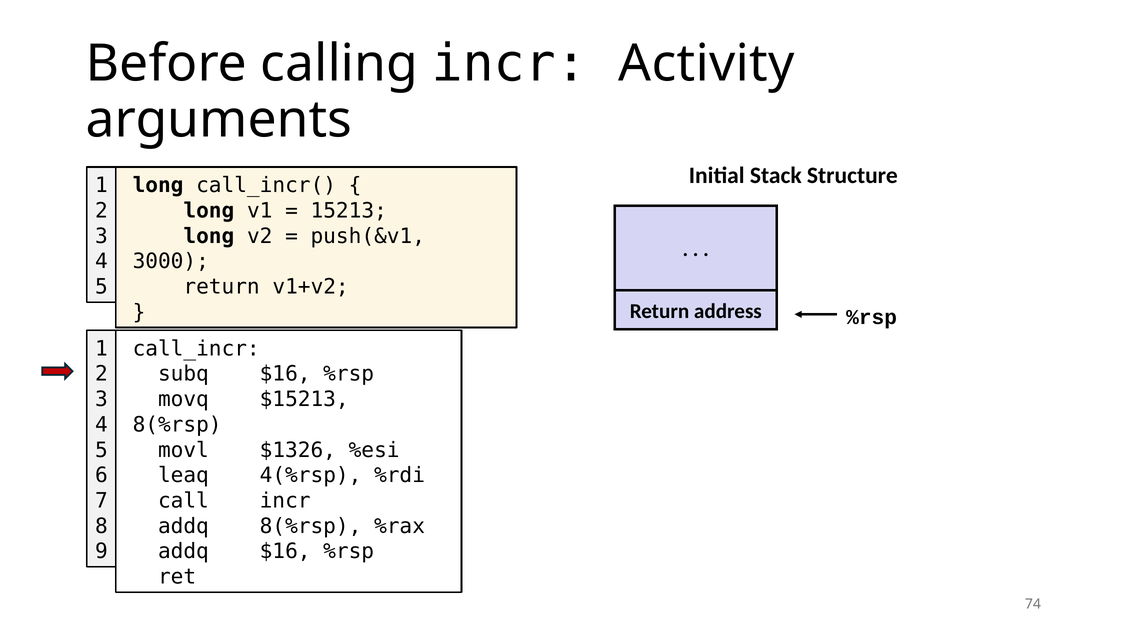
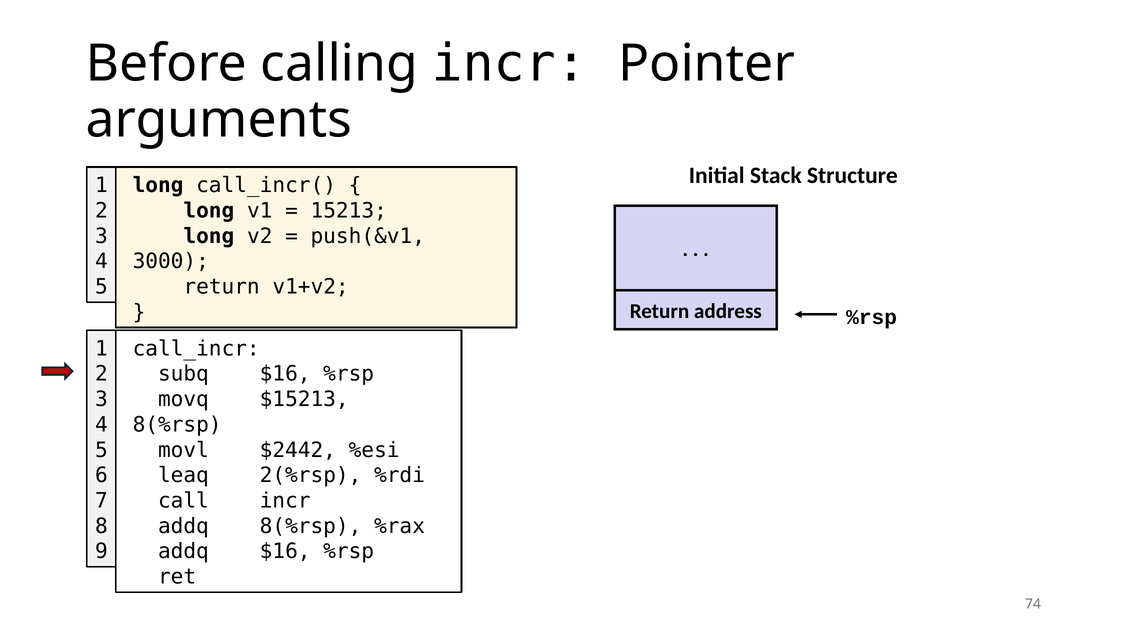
Activity: Activity -> Pointer (707, 64)
$1326: $1326 -> $2442 (298, 450)
4(%rsp: 4(%rsp -> 2(%rsp (311, 475)
